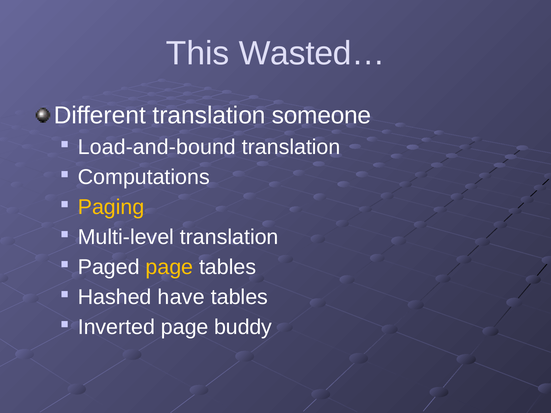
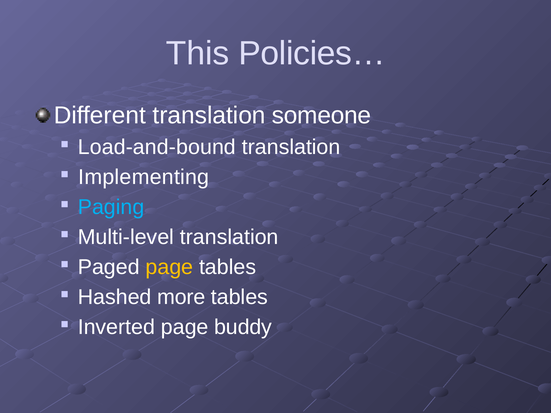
Wasted…: Wasted… -> Policies… (312, 53)
Computations: Computations -> Implementing (144, 177)
Paging colour: yellow -> light blue (111, 207)
have: have -> more (181, 297)
